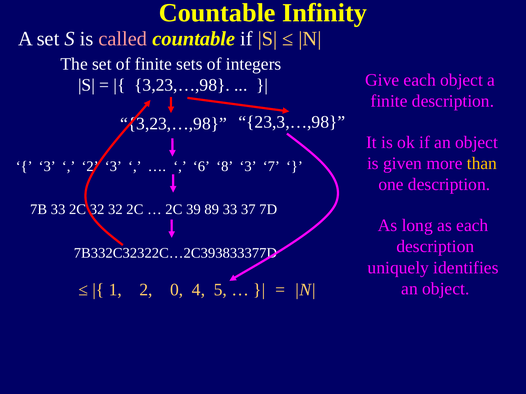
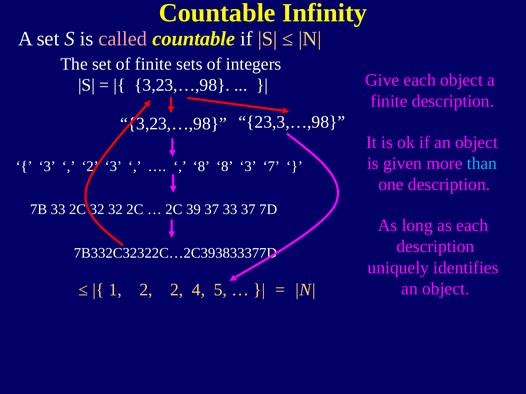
than colour: yellow -> light blue (482, 164)
6: 6 -> 8 (201, 167)
39 89: 89 -> 37 (212, 210)
2 0: 0 -> 2 (177, 290)
